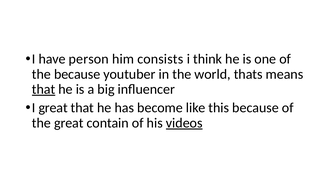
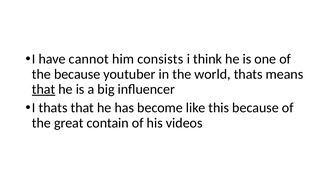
person: person -> cannot (89, 59)
I great: great -> thats (53, 108)
videos underline: present -> none (184, 123)
